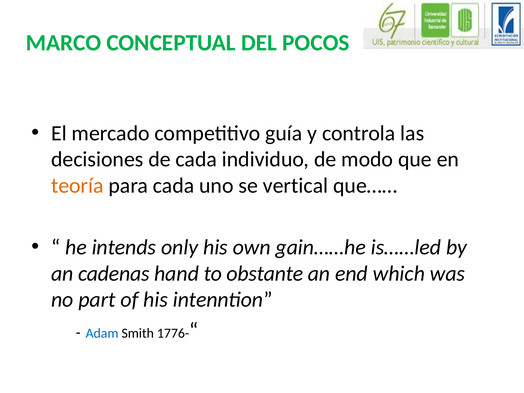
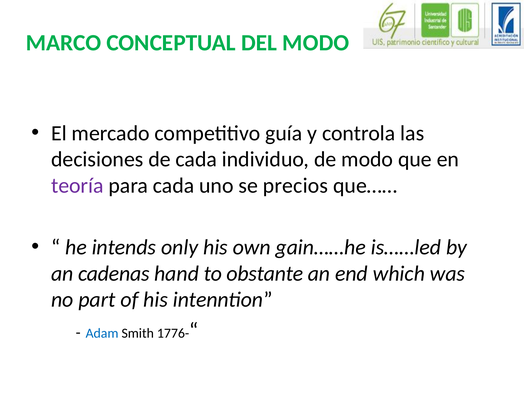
DEL POCOS: POCOS -> MODO (316, 43)
teoría colour: orange -> purple (77, 186)
vertical: vertical -> precios (295, 186)
